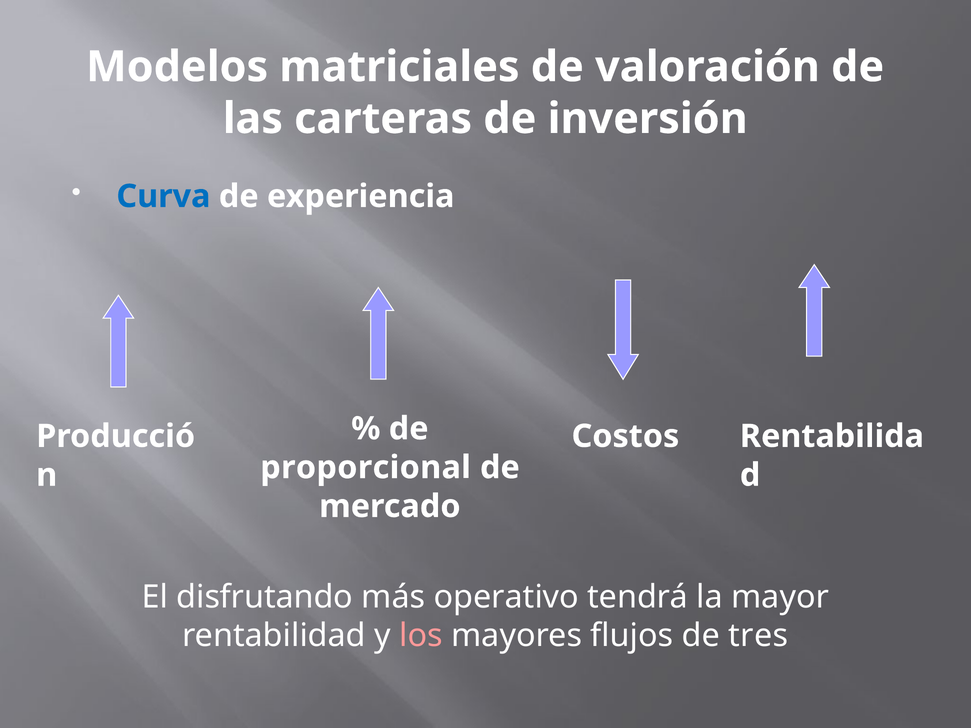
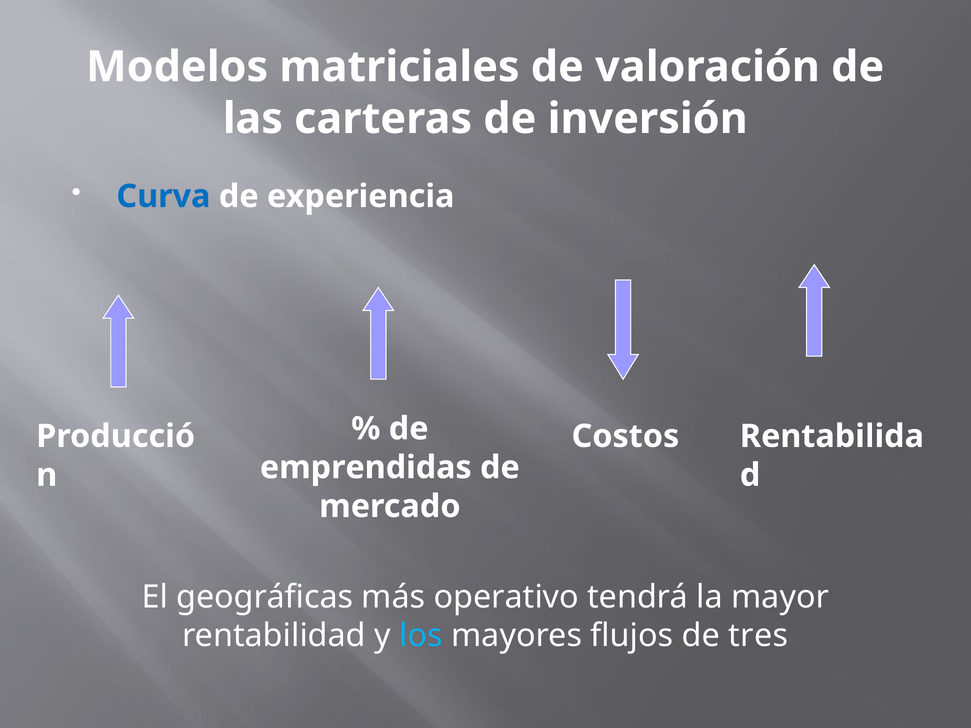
proporcional: proporcional -> emprendidas (366, 468)
disfrutando: disfrutando -> geográficas (265, 597)
los colour: pink -> light blue (421, 636)
